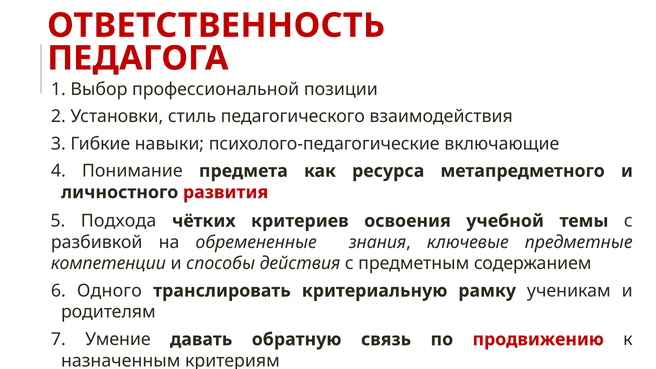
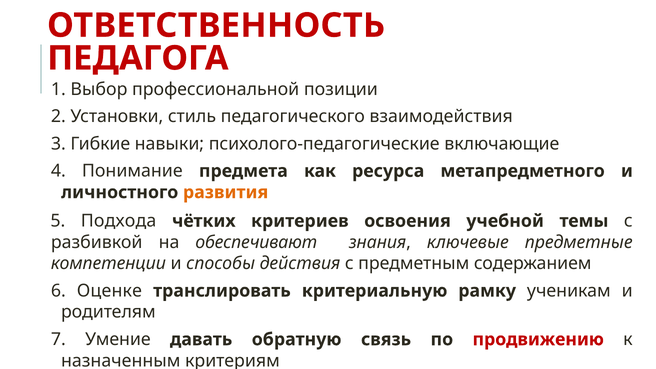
развития colour: red -> orange (226, 192)
обремененные: обремененные -> обеспечивают (256, 242)
Одного: Одного -> Оценке (109, 291)
